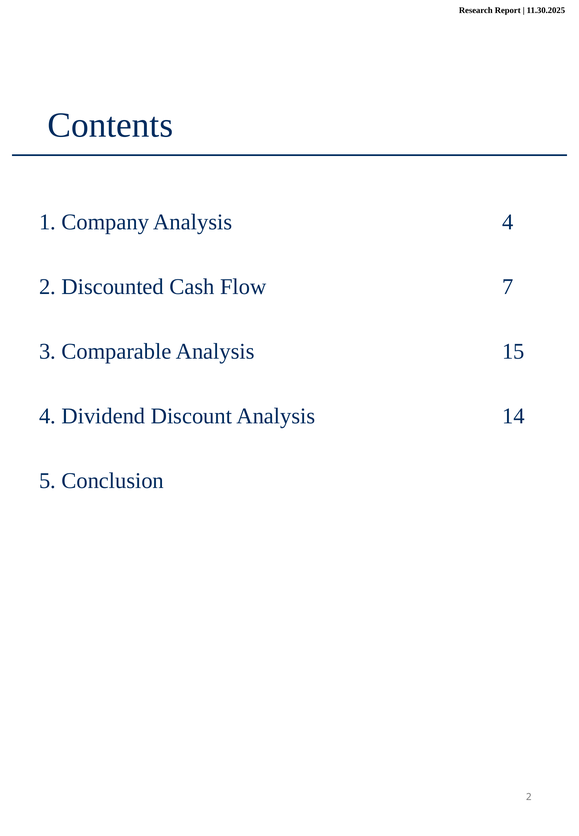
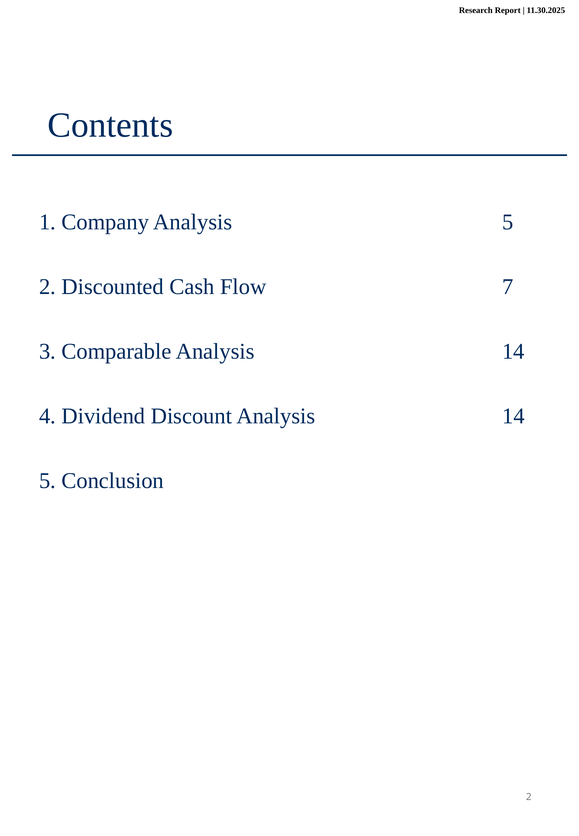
Analysis 4: 4 -> 5 (508, 222)
Comparable Analysis 15: 15 -> 14 (513, 352)
